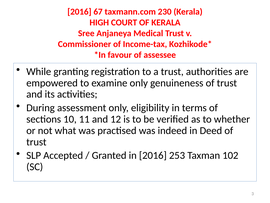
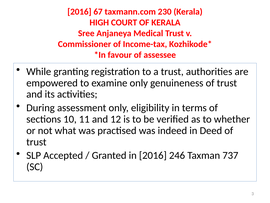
253: 253 -> 246 (177, 155)
102: 102 -> 737 (230, 155)
